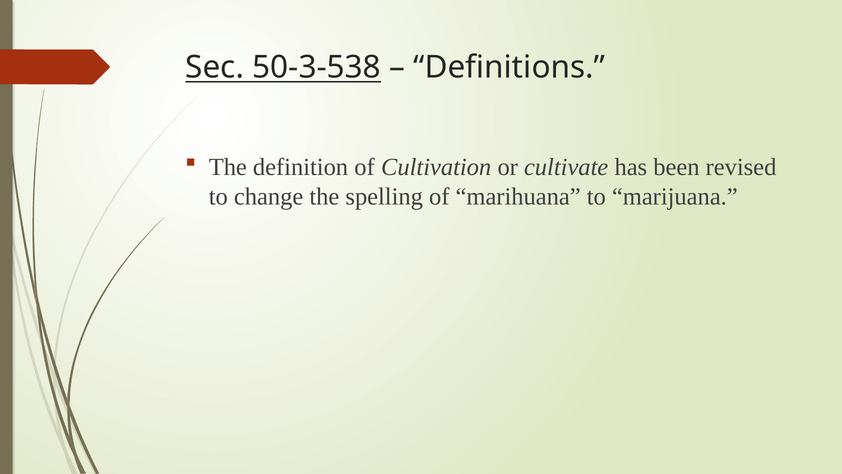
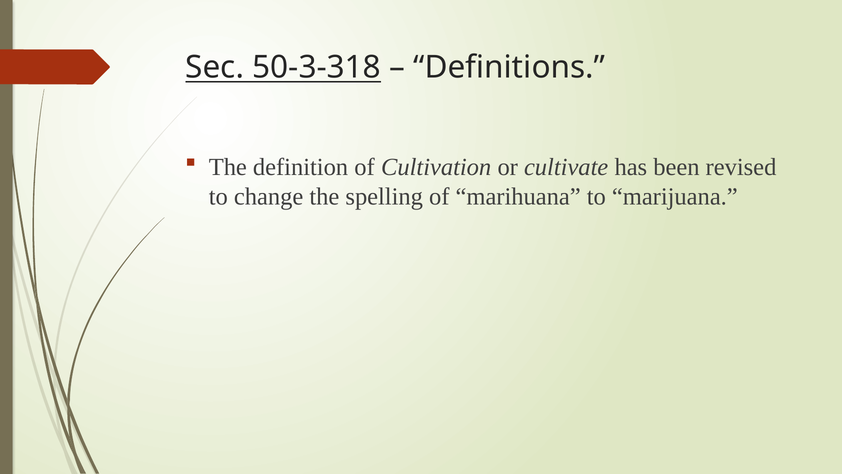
50-3-538: 50-3-538 -> 50-3-318 (317, 67)
